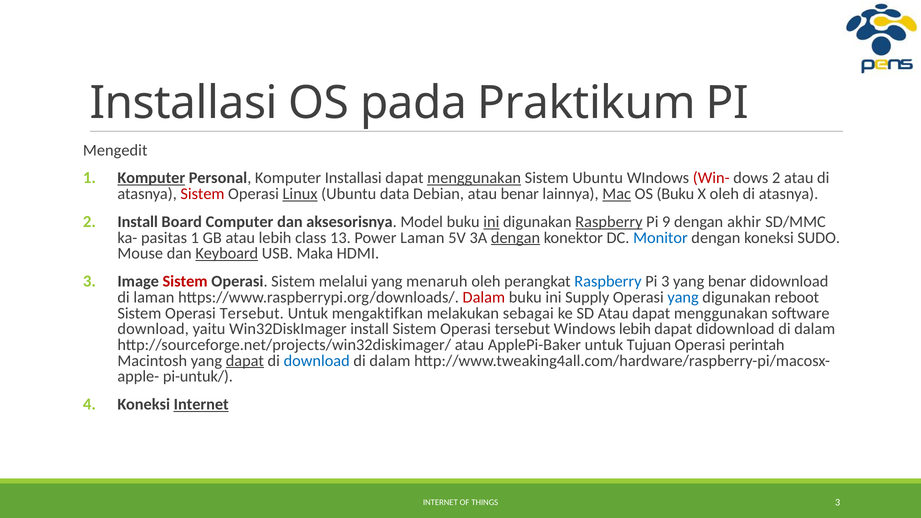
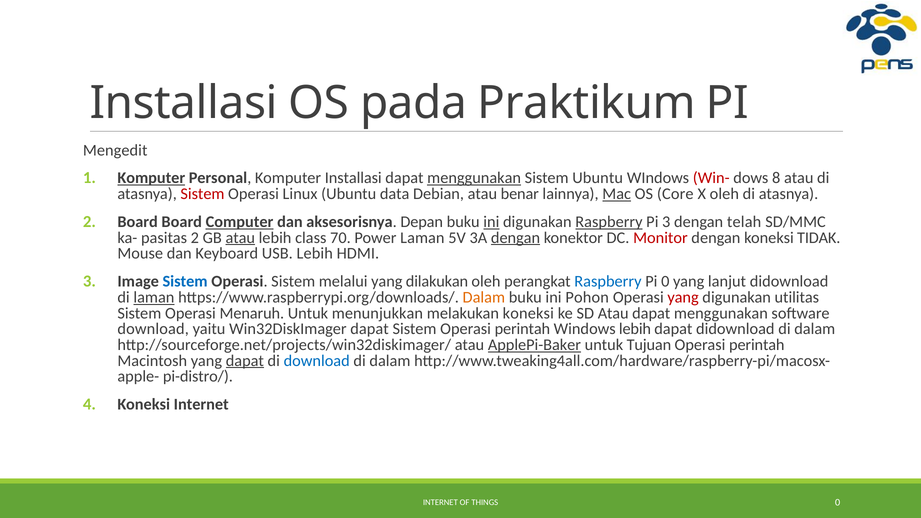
dows 2: 2 -> 8 (776, 178)
Linux underline: present -> none (300, 194)
OS Buku: Buku -> Core (675, 194)
2 Install: Install -> Board (138, 222)
Computer underline: none -> present (240, 222)
Model: Model -> Depan (422, 222)
Pi 9: 9 -> 3 (666, 222)
akhir: akhir -> telah (744, 222)
pasitas 1: 1 -> 2 (195, 238)
atau underline: none -> present (240, 238)
13: 13 -> 70 (340, 238)
Monitor colour: blue -> red (660, 238)
SUDO: SUDO -> TIDAK (819, 238)
Keyboard underline: present -> none (227, 254)
USB Maka: Maka -> Lebih (315, 254)
Sistem colour: red -> blue (185, 281)
menaruh: menaruh -> dilakukan (437, 281)
Pi 3: 3 -> 0 (665, 281)
yang benar: benar -> lanjut (727, 281)
laman underline: none -> present (154, 297)
Dalam colour: red -> orange (484, 297)
Supply: Supply -> Pohon (587, 297)
yang colour: blue -> red (683, 297)
reboot: reboot -> utilitas (797, 297)
Tersebut: Tersebut -> Menaruh (252, 313)
mengaktifkan: mengaktifkan -> menunjukkan (377, 313)
melakukan sebagai: sebagai -> koneksi (528, 313)
Win32DiskImager install: install -> dapat (370, 329)
tersebut: tersebut -> perintah (522, 329)
ApplePi-Baker underline: none -> present (534, 345)
pi-untuk/: pi-untuk/ -> pi-distro/ (198, 377)
Internet underline: present -> none (201, 404)
THINGS 3: 3 -> 0 (838, 502)
